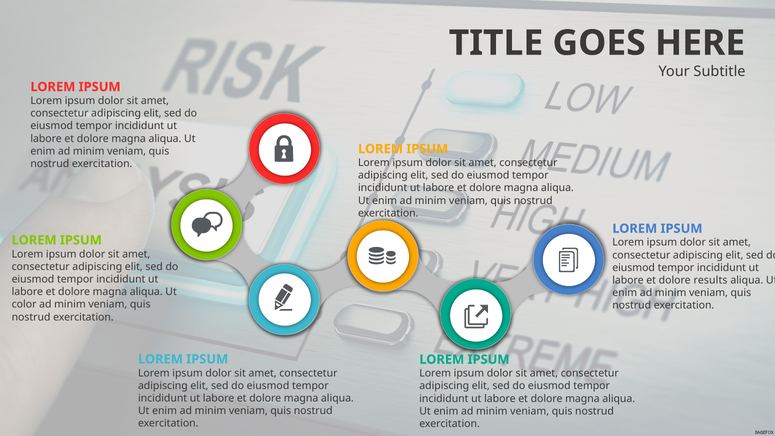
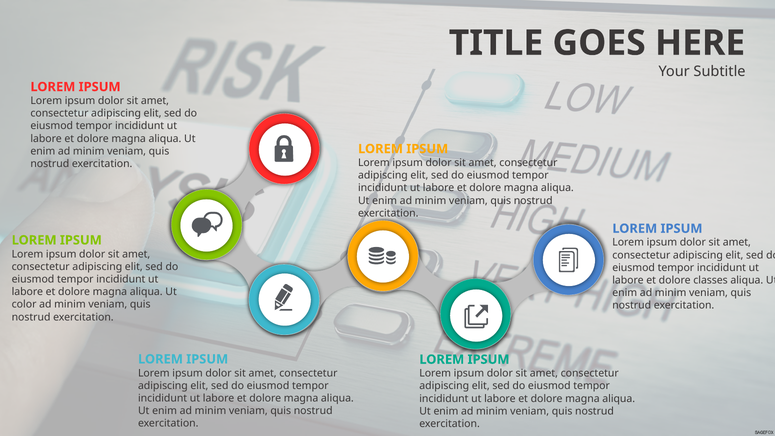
results: results -> classes (711, 280)
